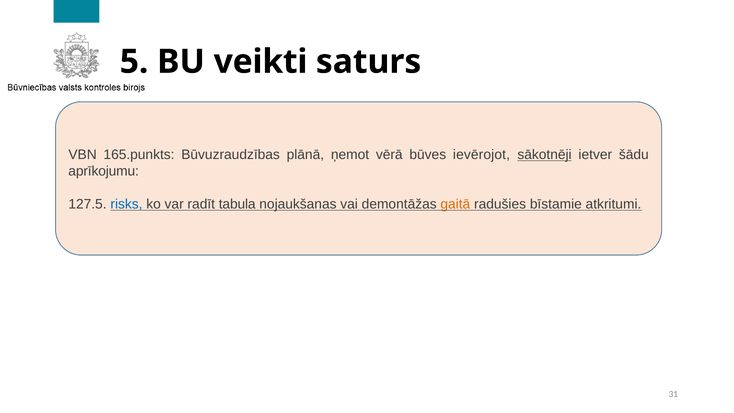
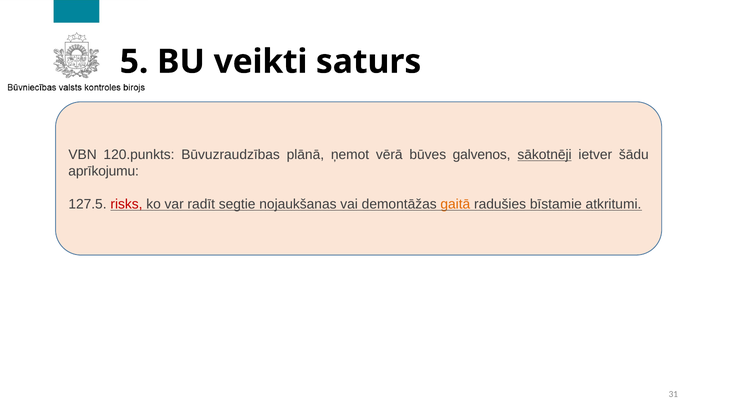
165.punkts: 165.punkts -> 120.punkts (139, 155)
ievērojot: ievērojot -> galvenos (482, 155)
risks colour: blue -> red (126, 204)
tabula: tabula -> segtie (237, 204)
